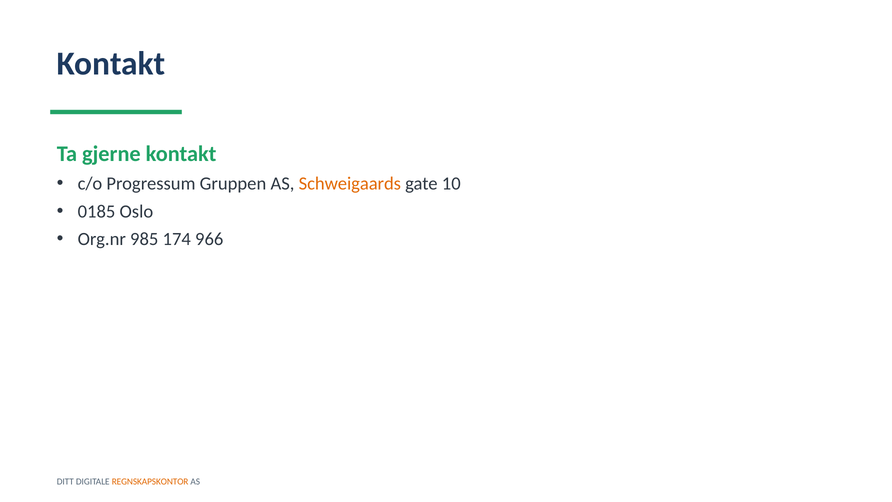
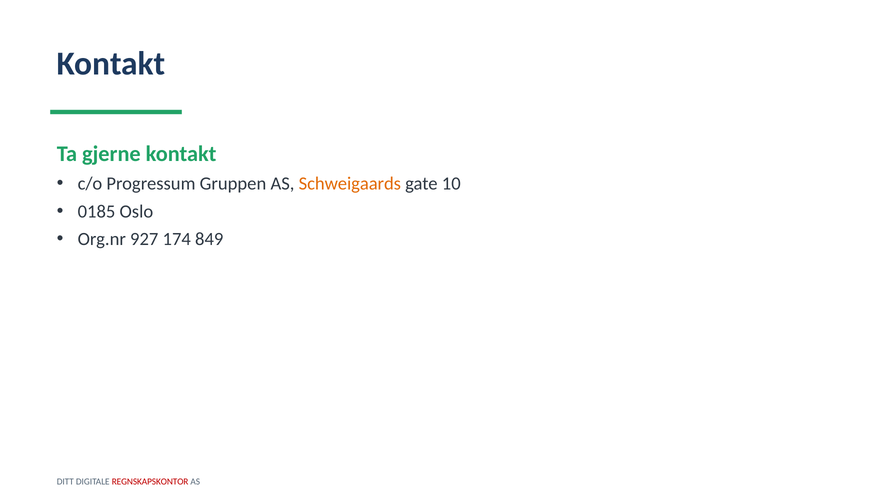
985: 985 -> 927 (144, 239)
966: 966 -> 849 (209, 239)
REGNSKAPSKONTOR colour: orange -> red (150, 481)
